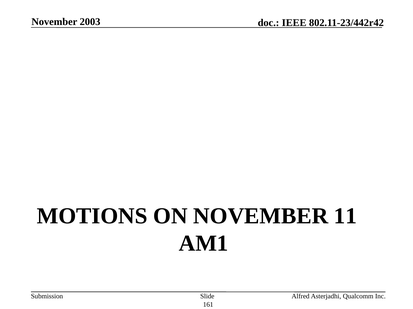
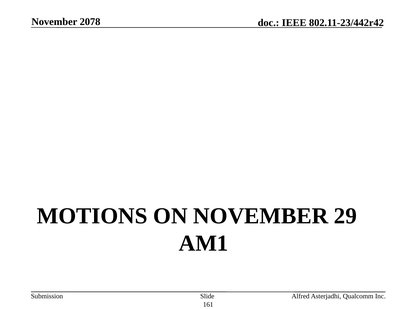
2003: 2003 -> 2078 (90, 22)
11: 11 -> 29 (345, 216)
